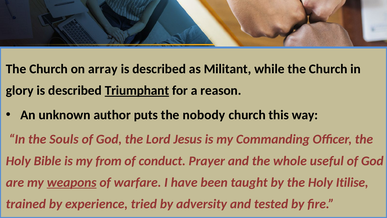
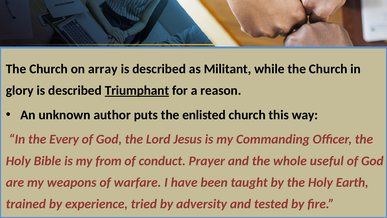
nobody: nobody -> enlisted (204, 115)
Souls: Souls -> Every (64, 139)
weapons underline: present -> none (72, 182)
Itilise: Itilise -> Earth (352, 182)
